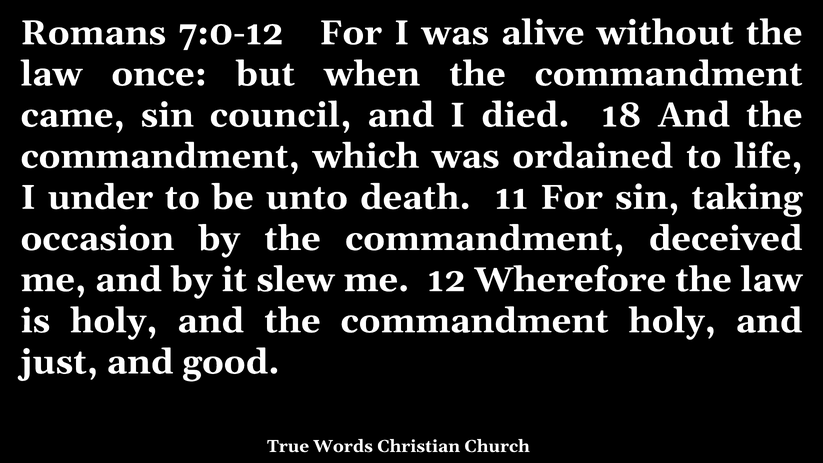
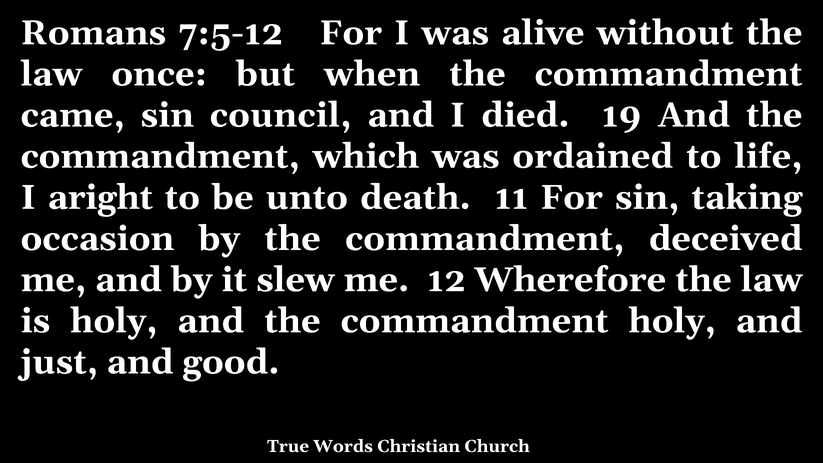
7:0-12: 7:0-12 -> 7:5-12 (230, 33)
18: 18 -> 19 (621, 115)
under: under -> aright (100, 198)
